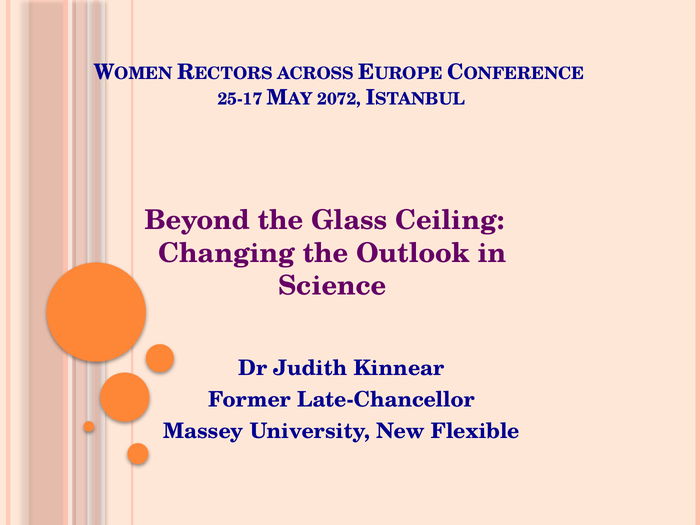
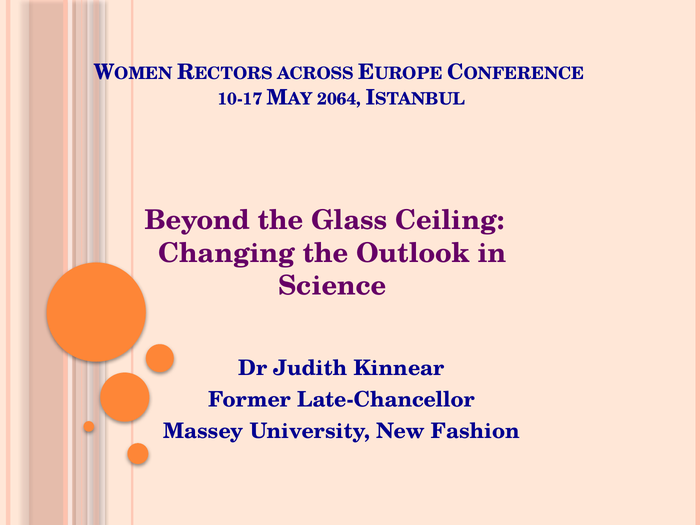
25-17: 25-17 -> 10-17 (240, 99)
2072: 2072 -> 2064 (339, 99)
Flexible: Flexible -> Fashion (475, 431)
